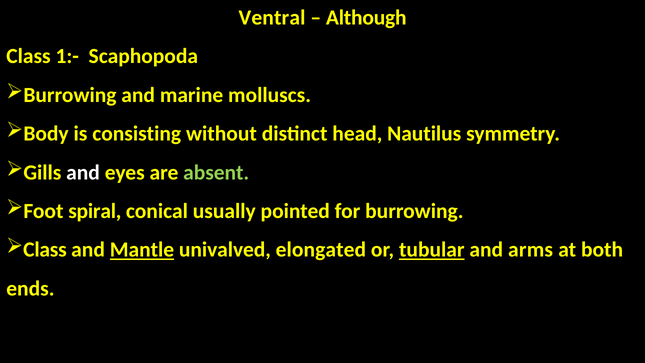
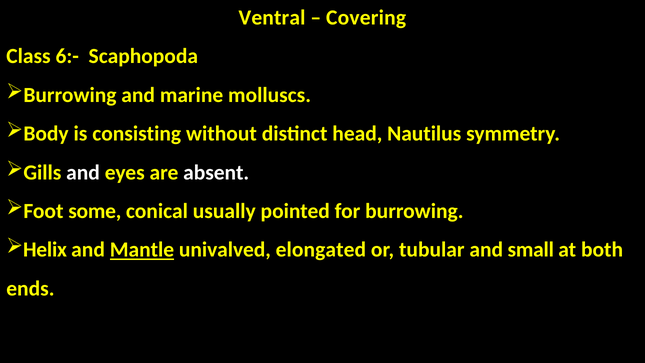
Although: Although -> Covering (366, 18)
1:-: 1:- -> 6:- (67, 56)
absent colour: light green -> white (216, 172)
spiral: spiral -> some (95, 211)
Class: Class -> Helix (45, 250)
tubular underline: present -> none (432, 250)
arms: arms -> small (531, 250)
